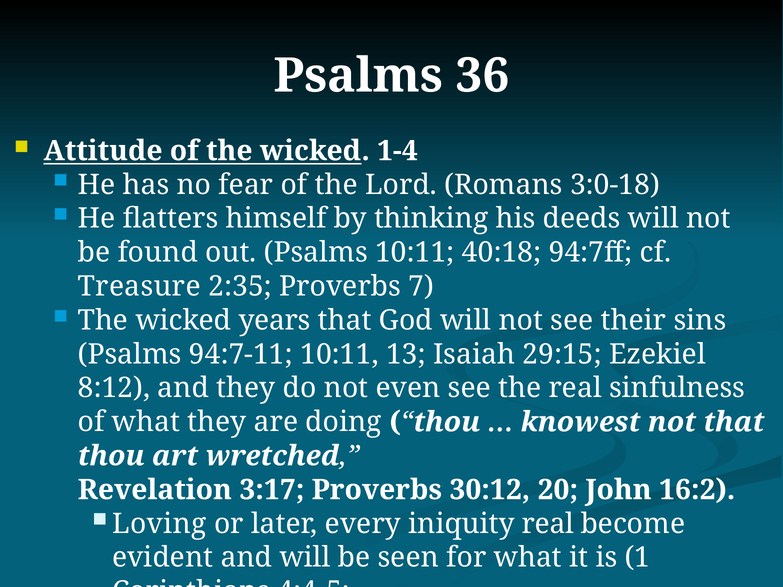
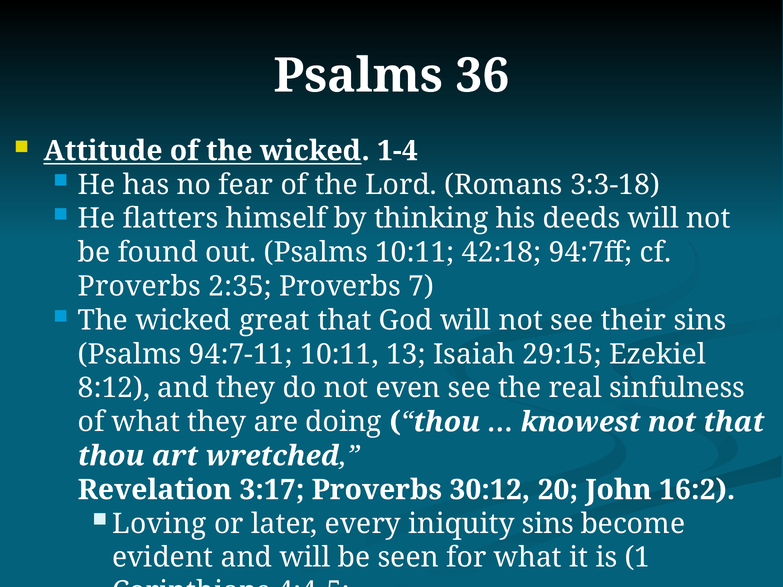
3:0-18: 3:0-18 -> 3:3-18 (615, 185)
40:18: 40:18 -> 42:18 (502, 253)
Treasure: Treasure -> Proverbs (139, 287)
years: years -> great (274, 320)
iniquity real: real -> sins (548, 524)
